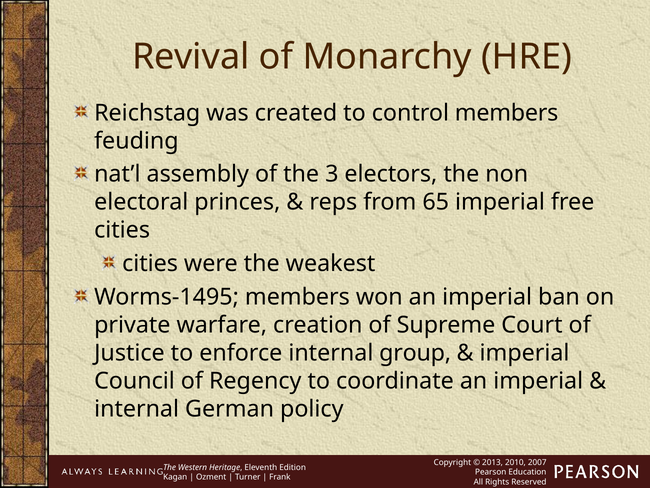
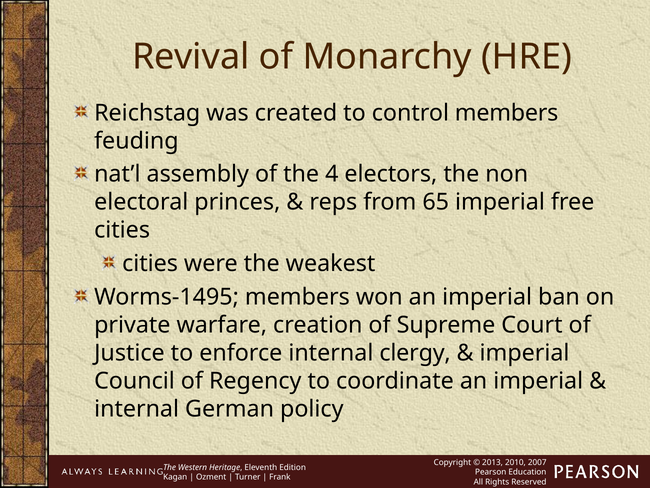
3: 3 -> 4 (332, 174)
group: group -> clergy (415, 353)
